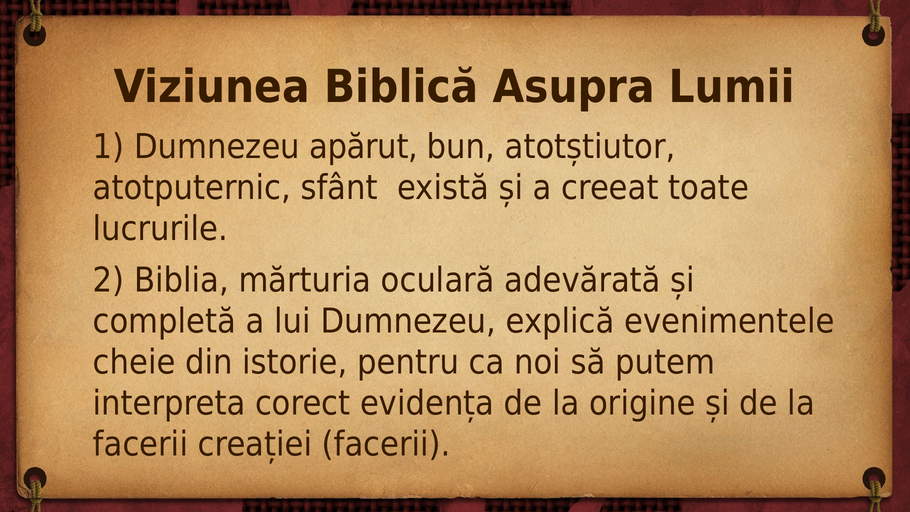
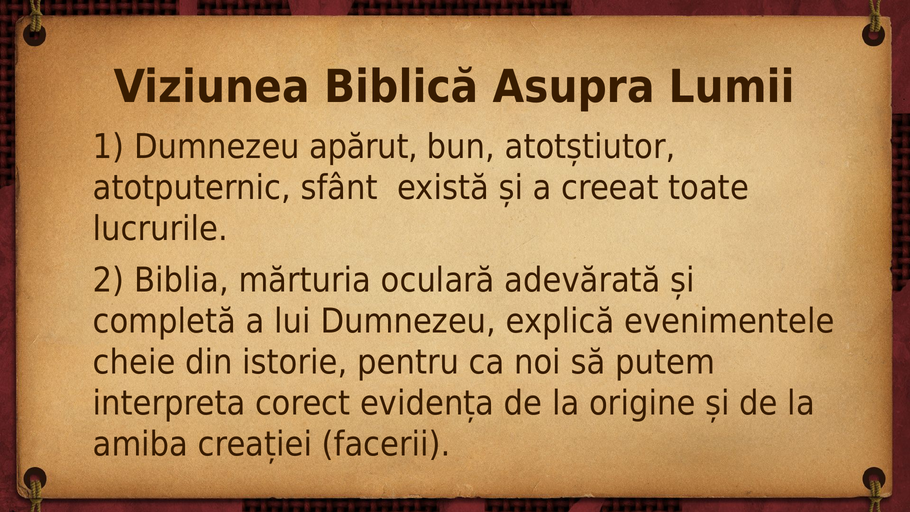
facerii: facerii -> amiba (141, 444)
